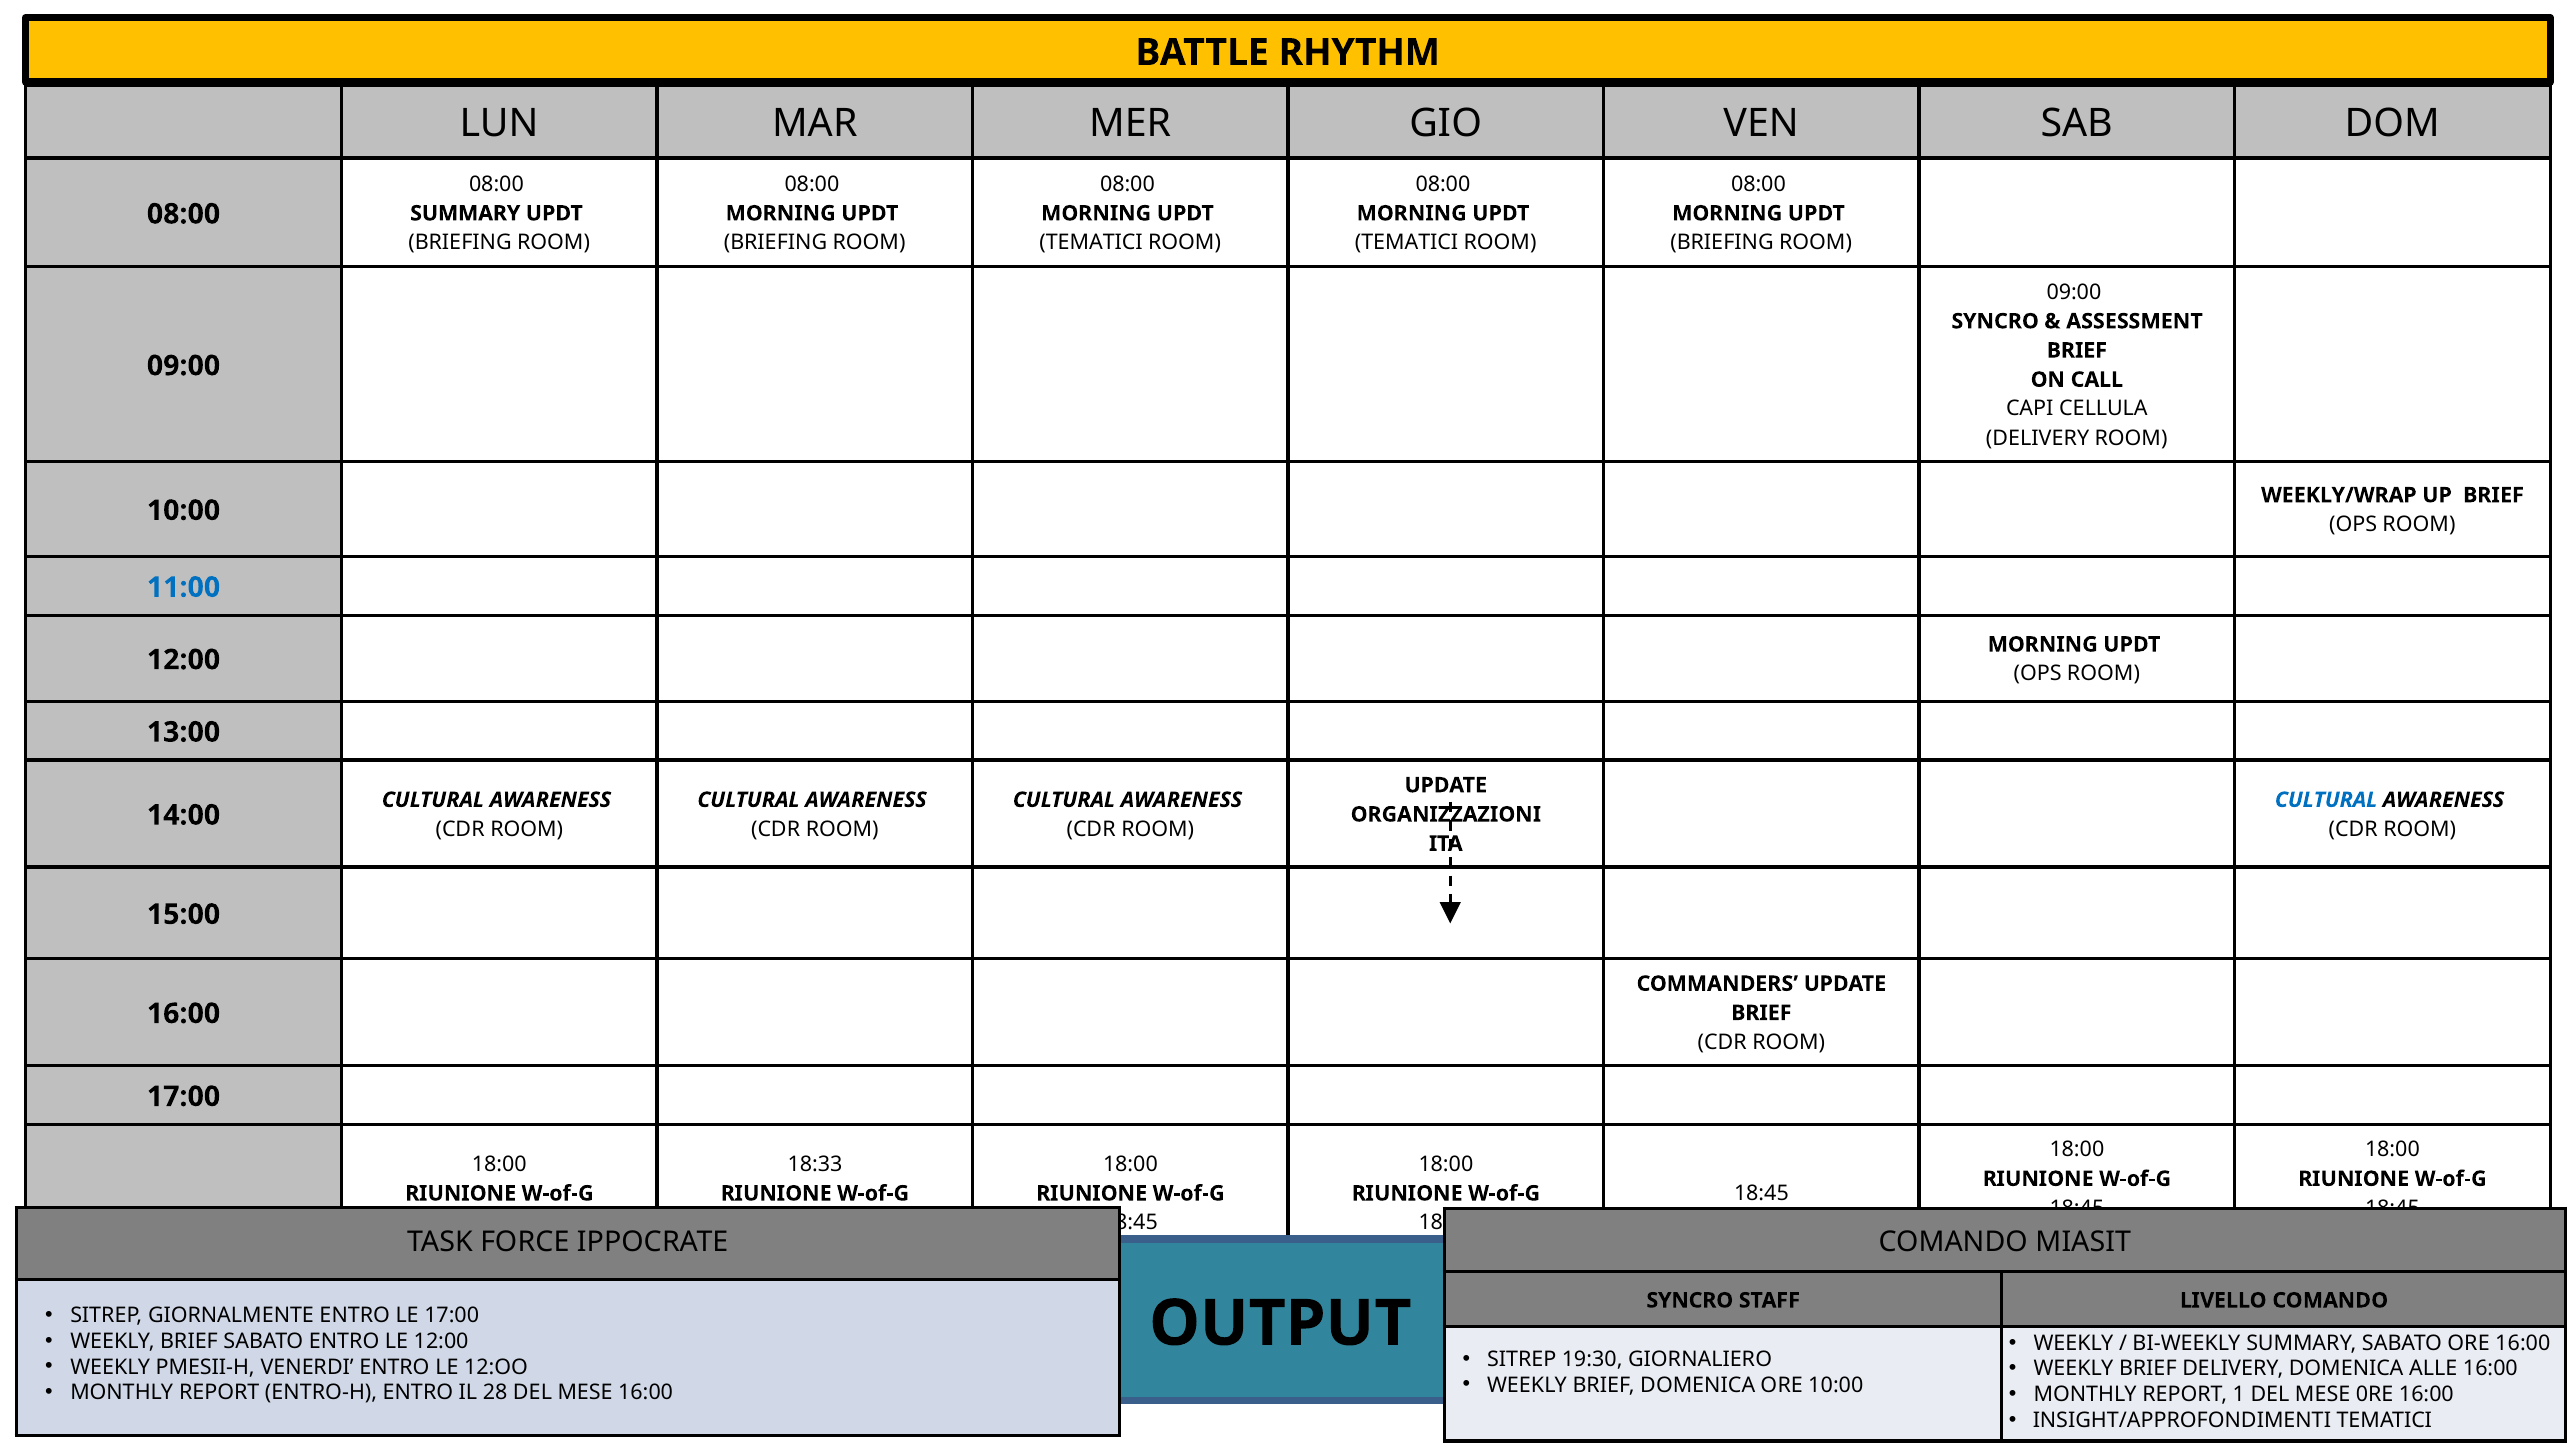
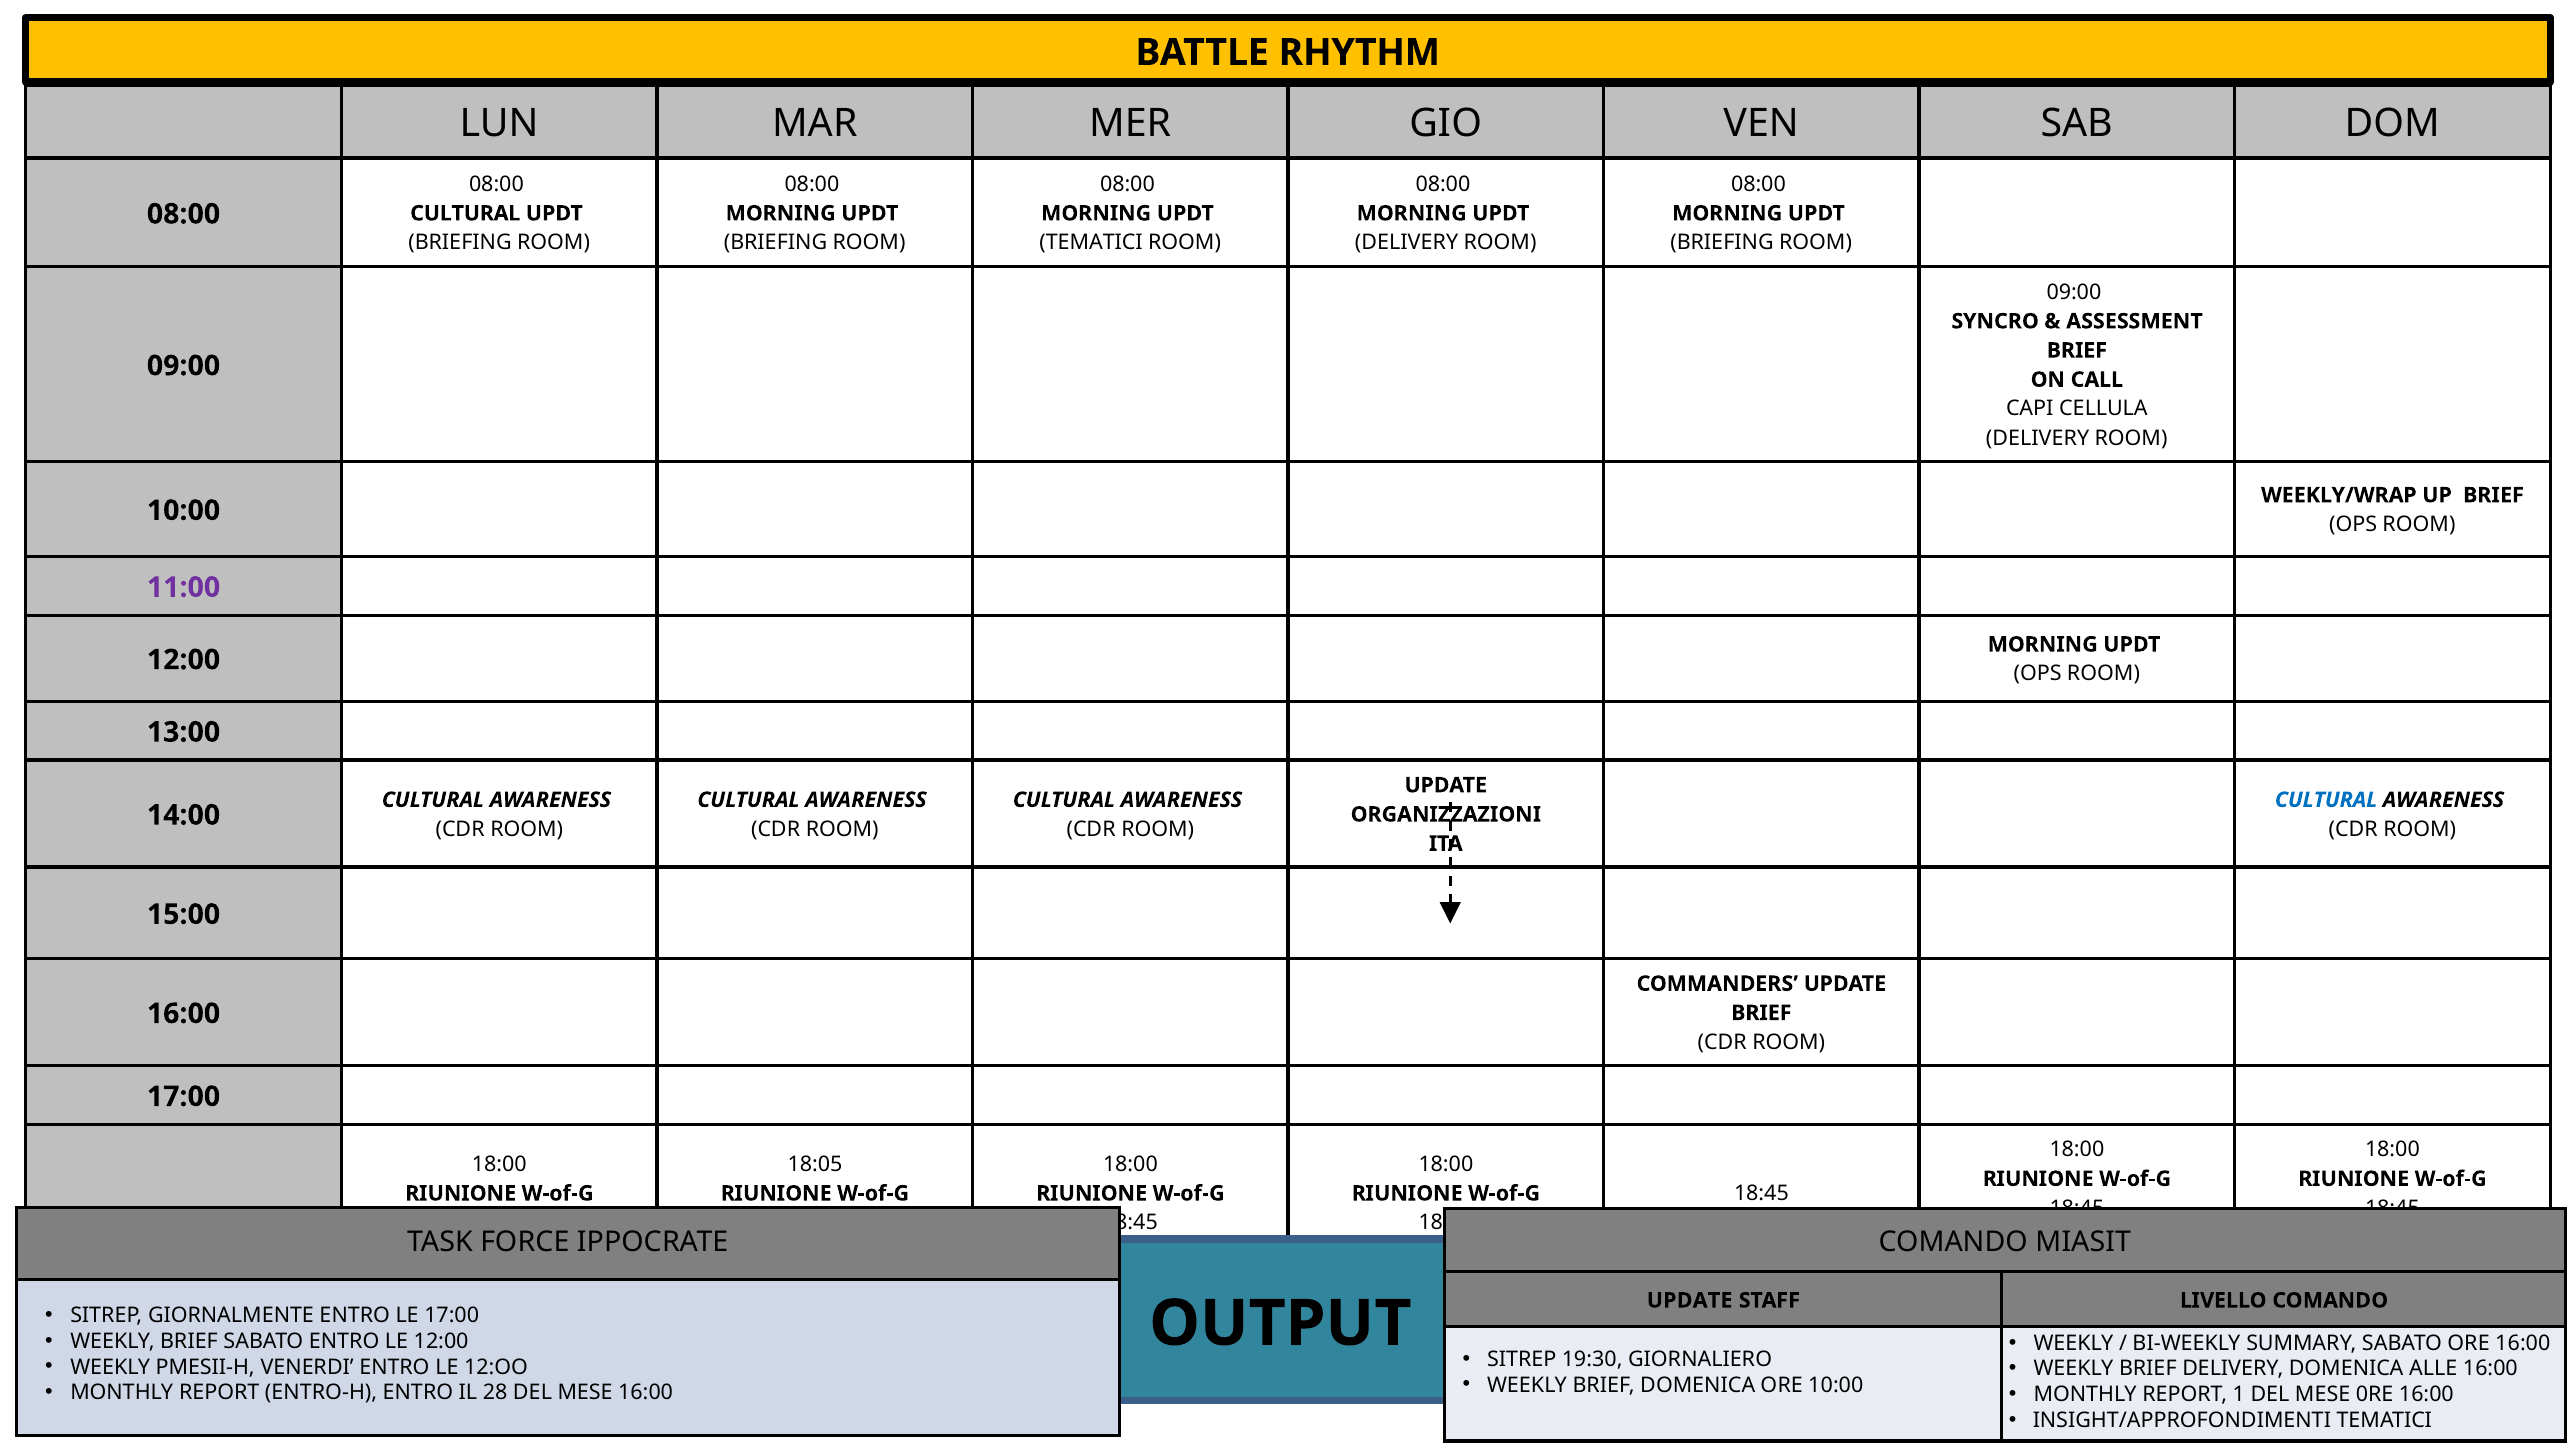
SUMMARY: SUMMARY -> CULTURAL (465, 213)
TEMATICI: TEMATICI -> DELIVERY (1407, 243)
11:00 colour: blue -> purple (184, 587)
18:33: 18:33 -> 18:05 (815, 1164)
SYNCRO: SYNCRO -> UPDATE (1690, 1300)
